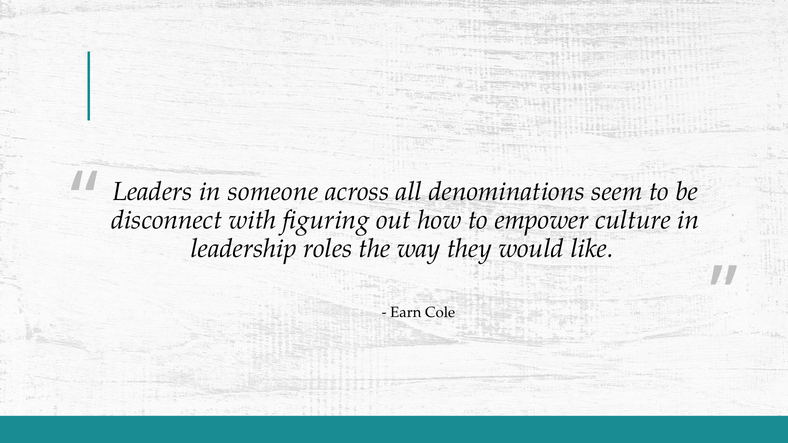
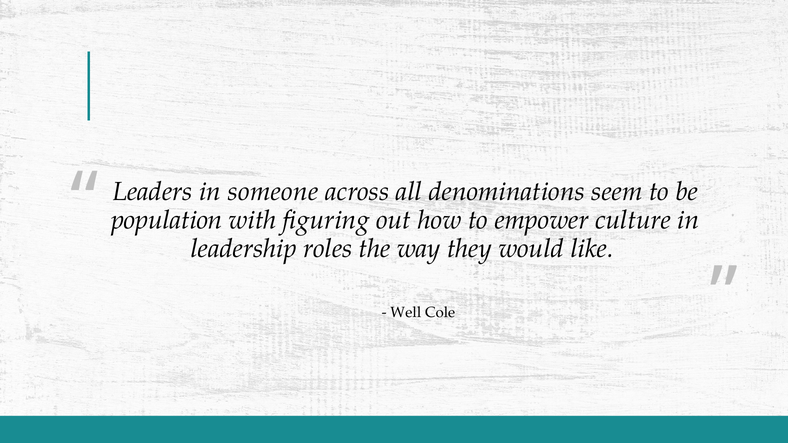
disconnect: disconnect -> population (167, 220)
Earn: Earn -> Well (406, 312)
